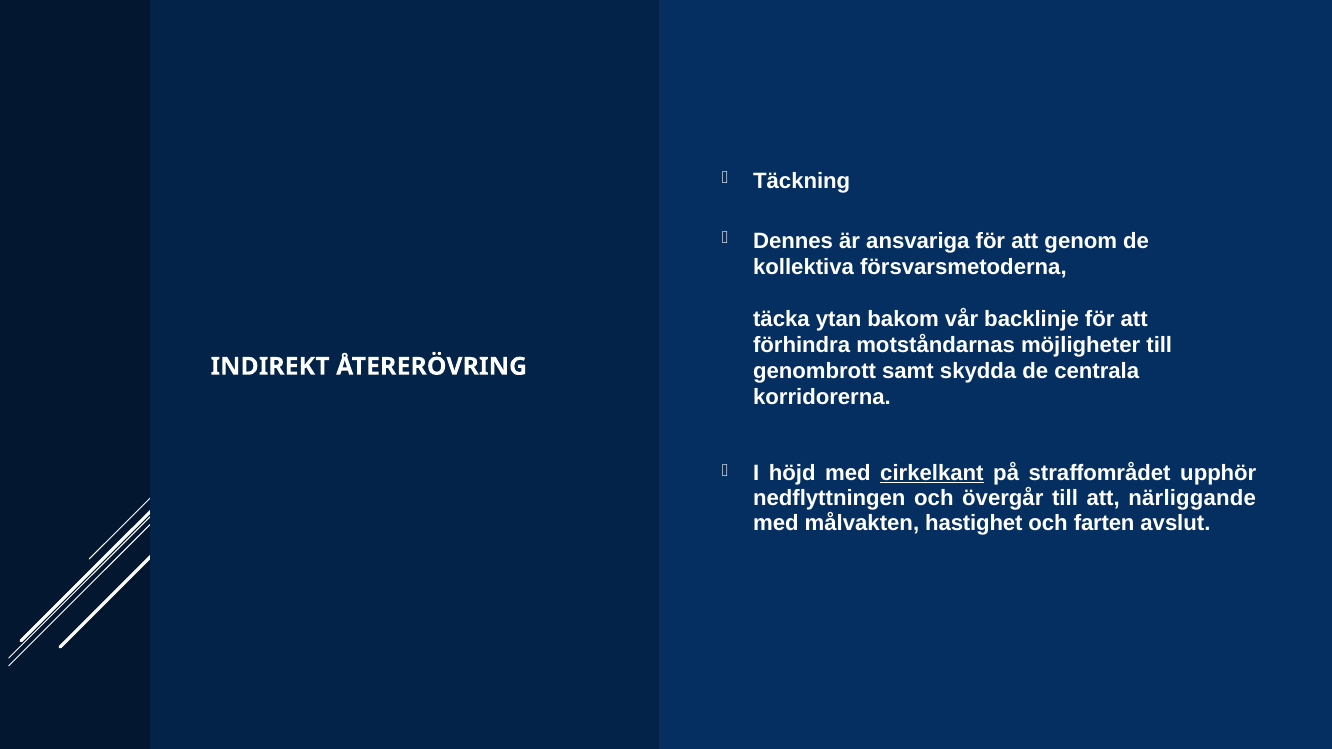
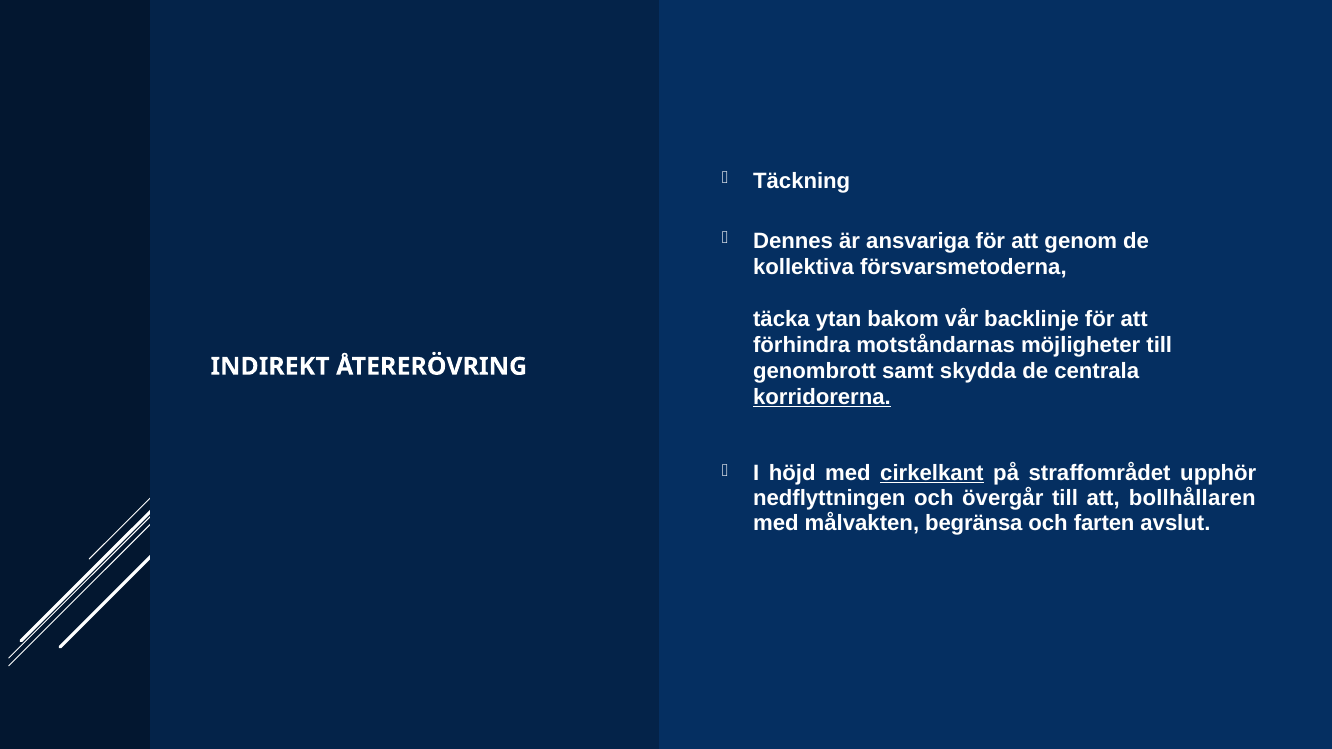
korridorerna underline: none -> present (822, 397)
närliggande: närliggande -> bollhållaren (1192, 498)
hastighet: hastighet -> begränsa (974, 523)
